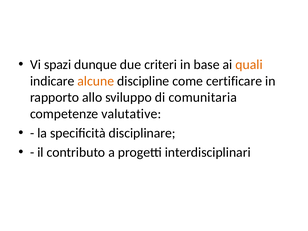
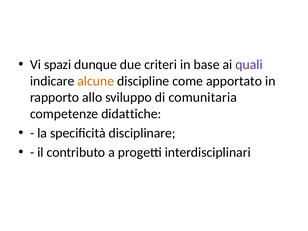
quali colour: orange -> purple (249, 65)
certificare: certificare -> apportato (234, 81)
valutative: valutative -> didattiche (131, 114)
